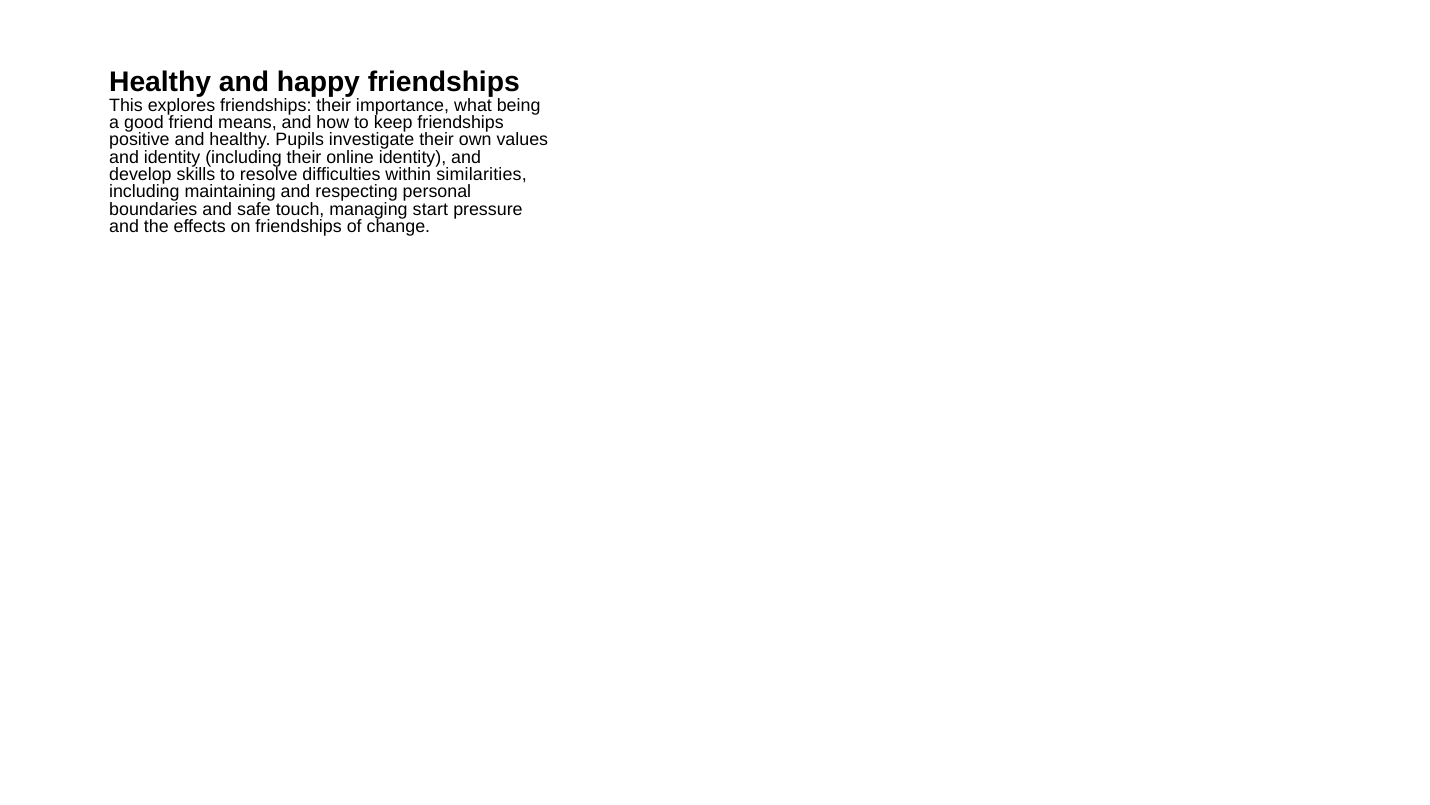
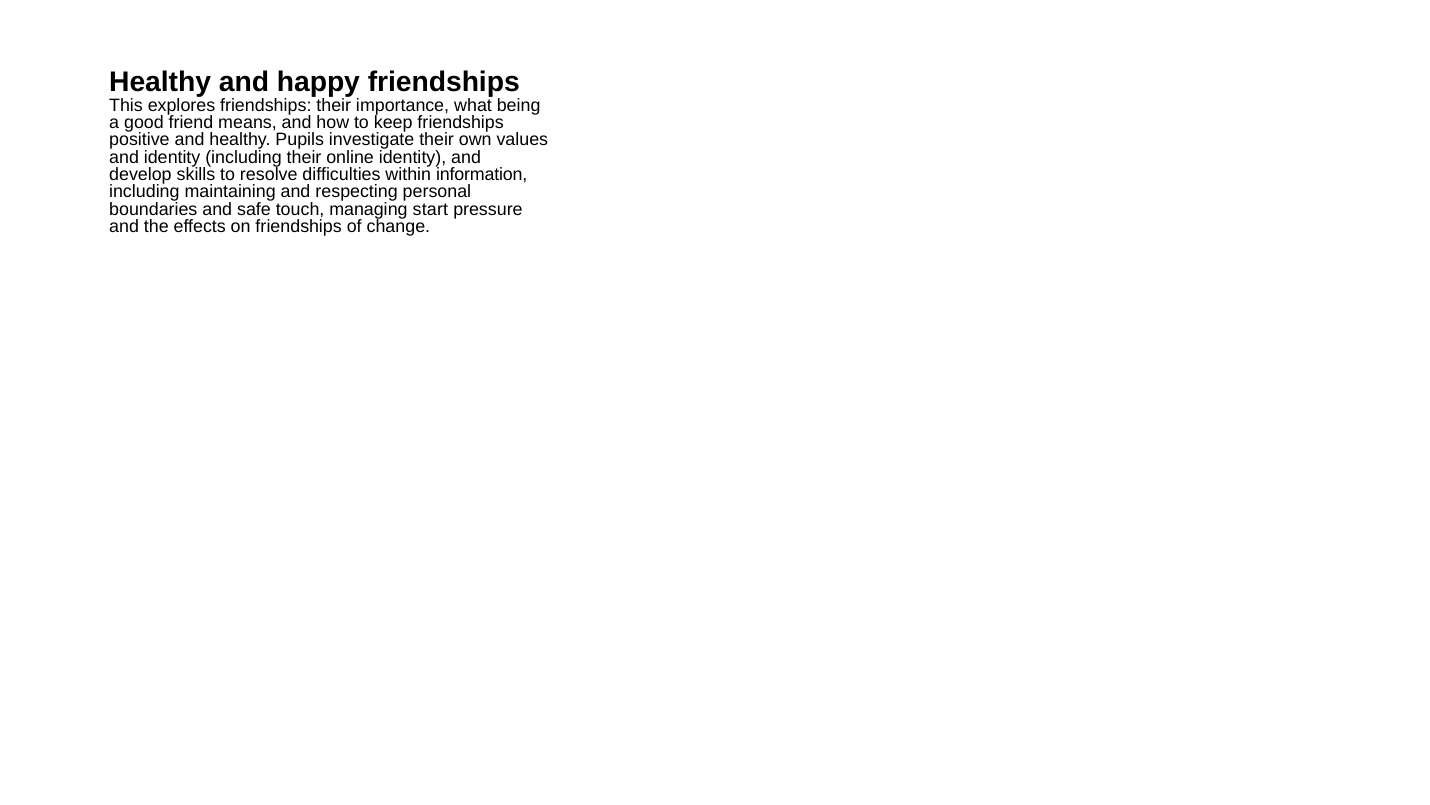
similarities: similarities -> information (482, 174)
